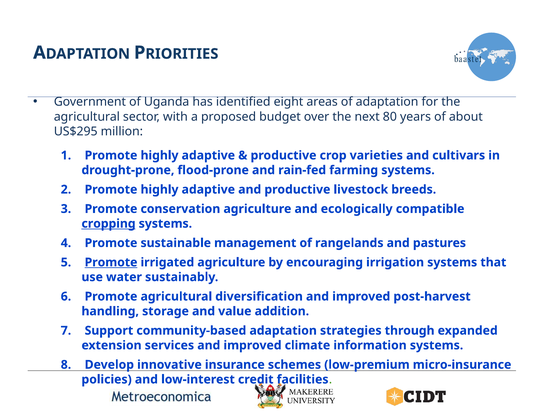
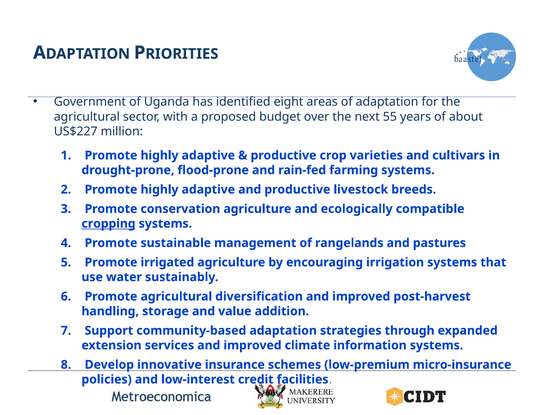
80: 80 -> 55 (390, 117)
US$295: US$295 -> US$227 (76, 131)
Promote underline: present -> none (111, 262)
